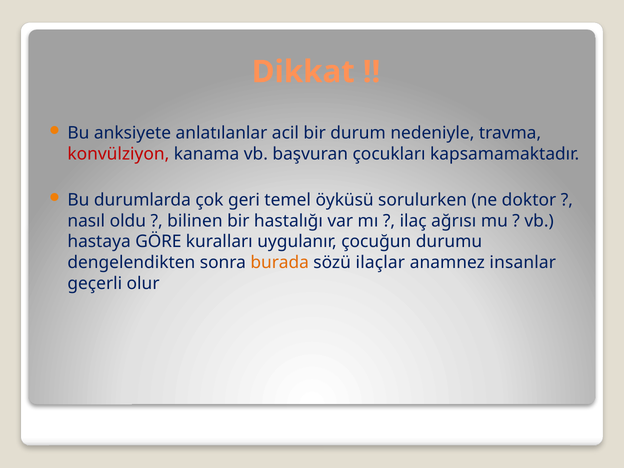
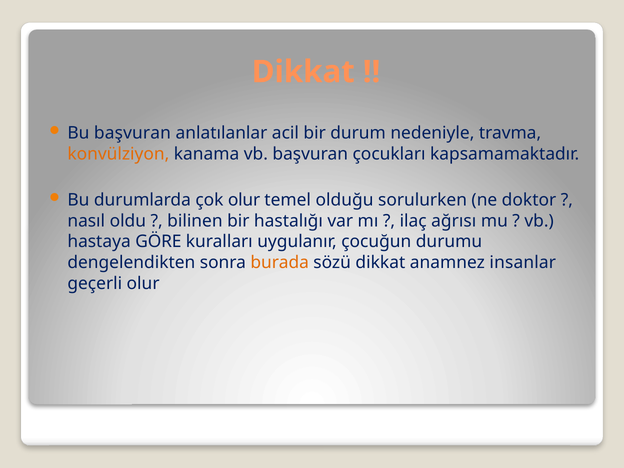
Bu anksiyete: anksiyete -> başvuran (132, 133)
konvülziyon colour: red -> orange (118, 154)
çok geri: geri -> olur (244, 200)
öyküsü: öyküsü -> olduğu (345, 200)
sözü ilaçlar: ilaçlar -> dikkat (380, 262)
